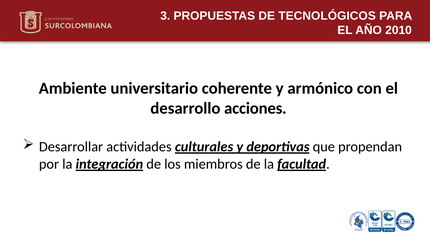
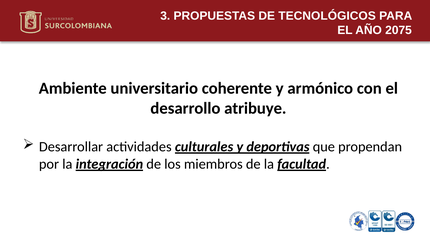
2010: 2010 -> 2075 (399, 30)
acciones: acciones -> atribuye (255, 108)
